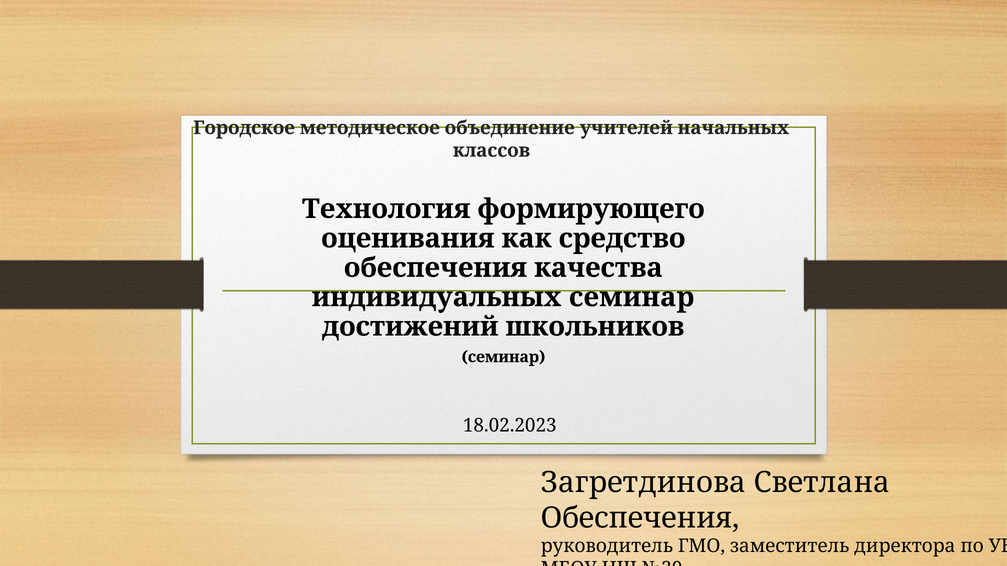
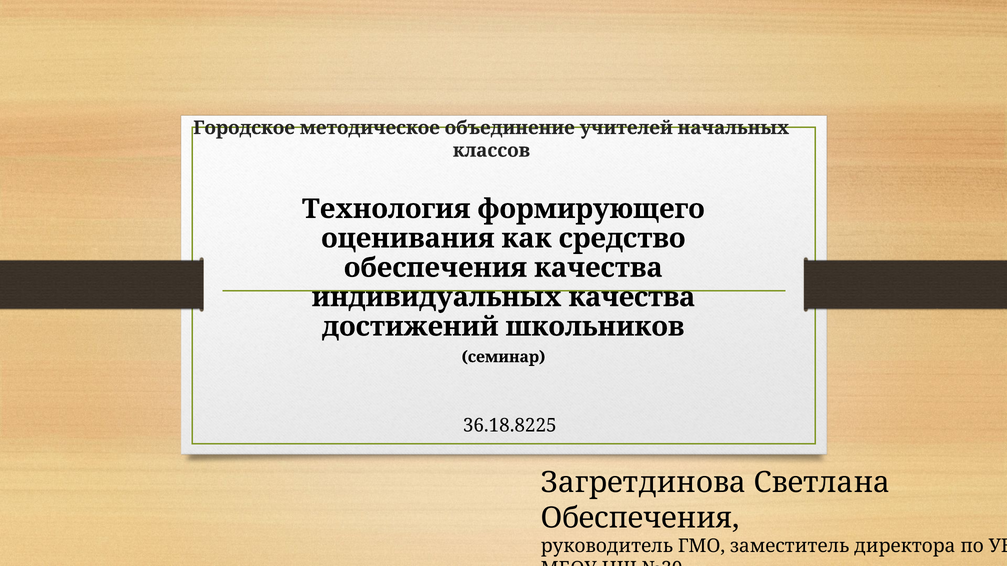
индивидуальных семинар: семинар -> качества (632, 297)
18.02.2023: 18.02.2023 -> 36.18.8225 (510, 426)
